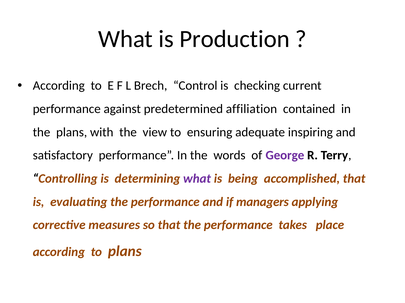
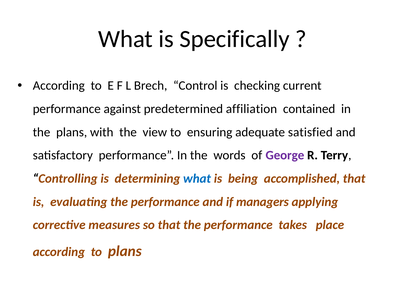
Production: Production -> Specifically (235, 39)
inspiring: inspiring -> satisfied (310, 132)
what colour: purple -> blue (197, 179)
